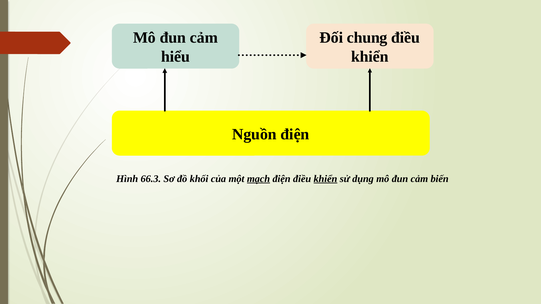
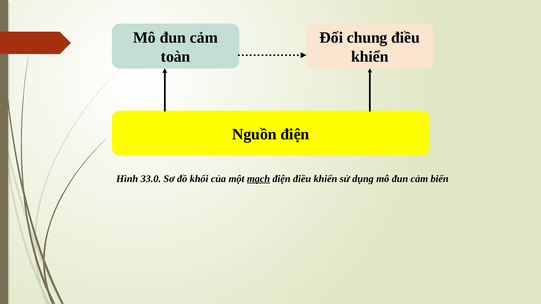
hiểu: hiểu -> toàn (176, 57)
66.3: 66.3 -> 33.0 (151, 179)
khiển underline: present -> none (325, 179)
